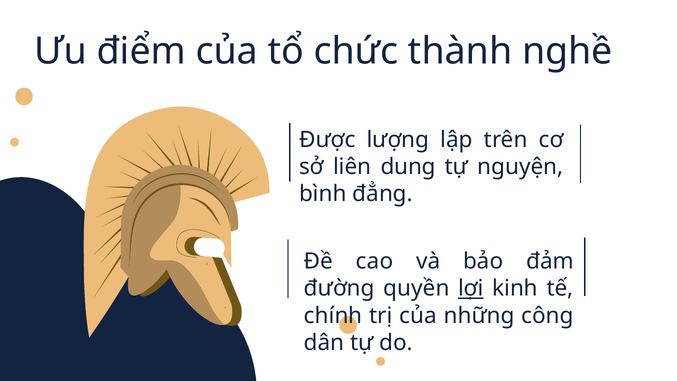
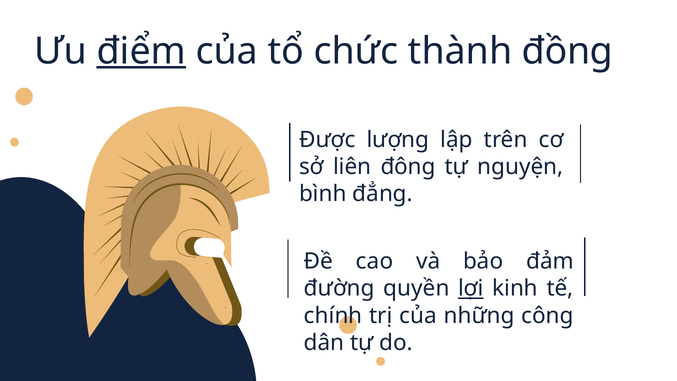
điểm underline: none -> present (141, 51)
nghề: nghề -> đồng (567, 51)
dung: dung -> đông (408, 167)
